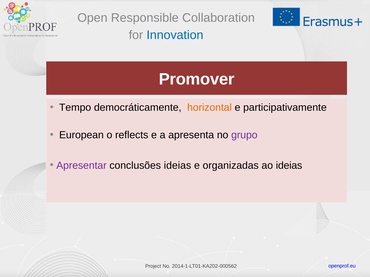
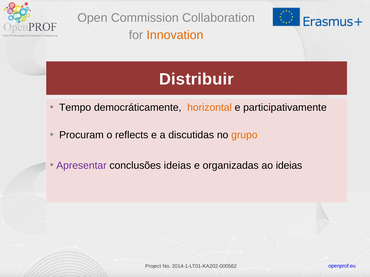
Responsible: Responsible -> Commission (145, 18)
Innovation colour: blue -> orange (175, 35)
Promover: Promover -> Distribuir (196, 79)
European: European -> Procuram (81, 135)
apresenta: apresenta -> discutidas (191, 135)
grupo colour: purple -> orange (244, 135)
